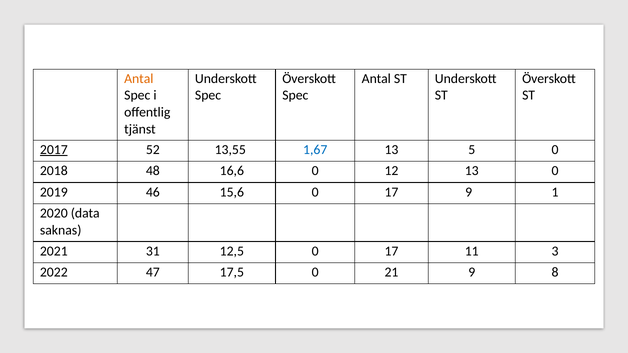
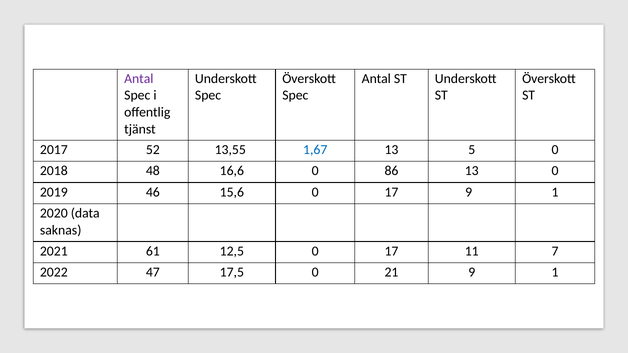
Antal colour: orange -> purple (139, 79)
2017 underline: present -> none (54, 150)
12: 12 -> 86 (391, 171)
31: 31 -> 61 (153, 251)
3: 3 -> 7 (555, 251)
21 9 8: 8 -> 1 (555, 272)
